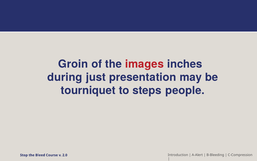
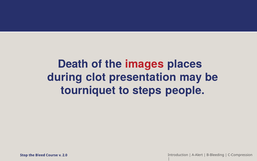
Groin: Groin -> Death (73, 64)
inches: inches -> places (185, 64)
just: just -> clot (96, 77)
